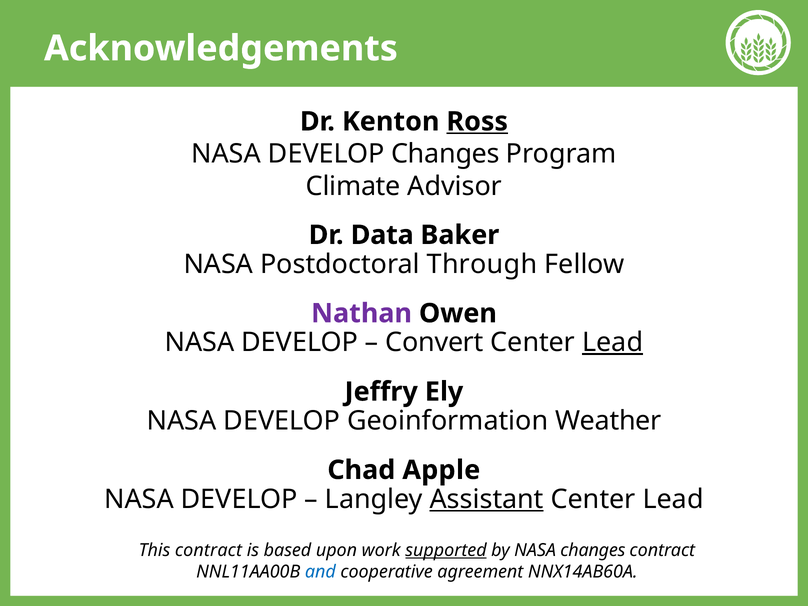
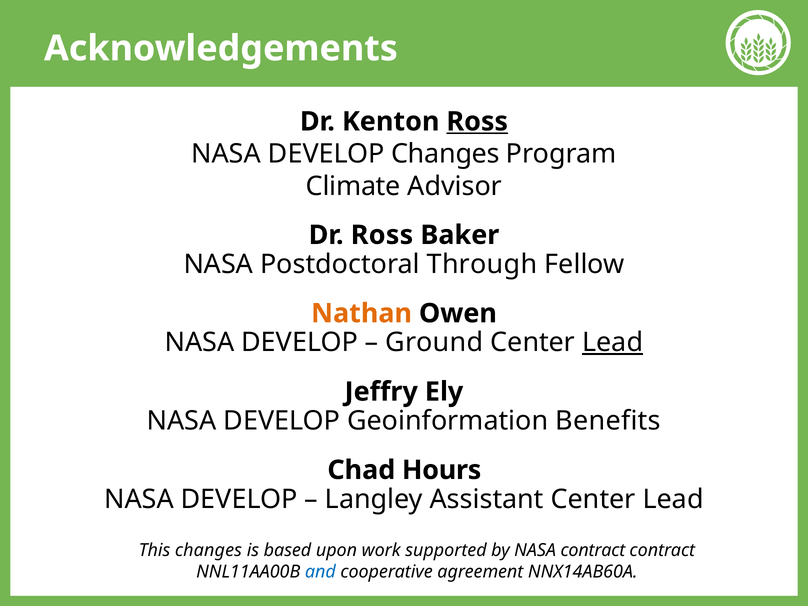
Dr Data: Data -> Ross (382, 235)
Nathan colour: purple -> orange (362, 313)
Convert: Convert -> Ground (434, 342)
Weather: Weather -> Benefits (608, 421)
Apple: Apple -> Hours (442, 470)
Assistant underline: present -> none (487, 499)
This contract: contract -> changes (208, 550)
supported underline: present -> none (446, 550)
NASA changes: changes -> contract (593, 550)
